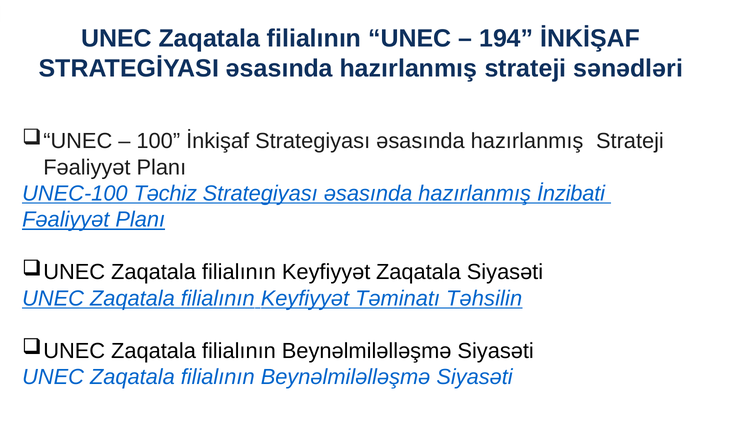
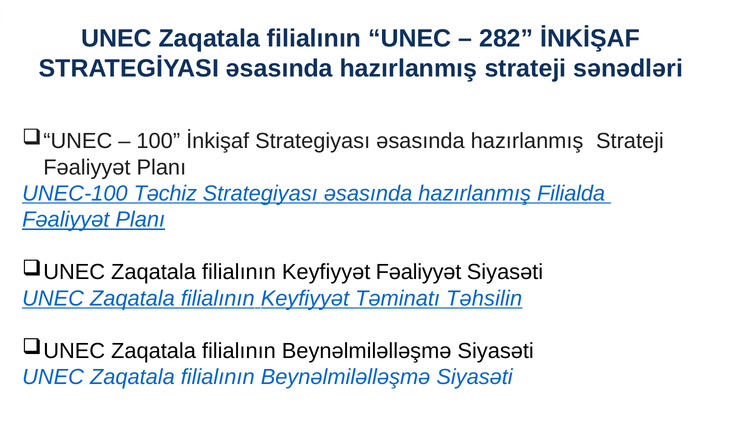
194: 194 -> 282 (506, 39)
İnzibati: İnzibati -> Filialda (571, 194)
Keyfiyyət Zaqatala: Zaqatala -> Fəaliyyət (419, 272)
